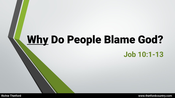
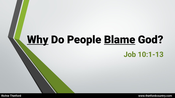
Blame underline: none -> present (120, 40)
